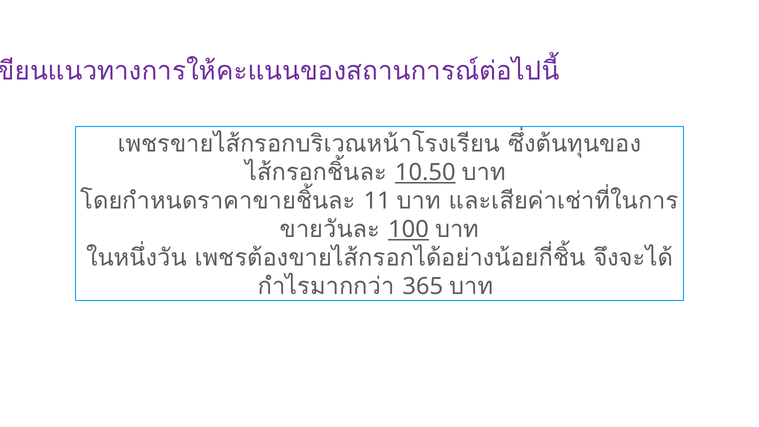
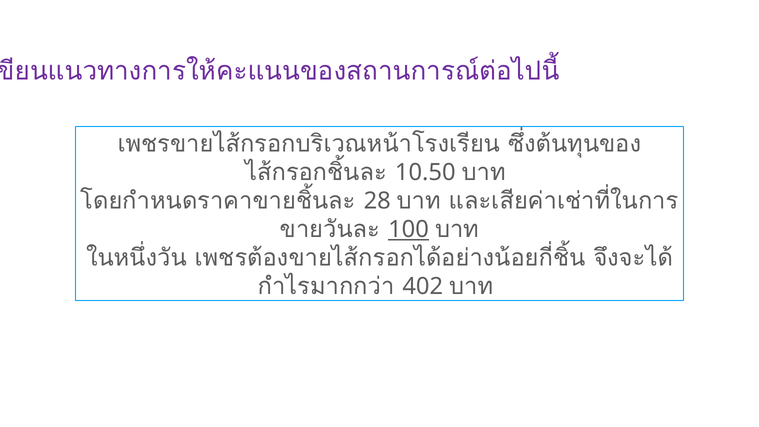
10.50 underline: present -> none (425, 172)
11: 11 -> 28 (377, 201)
365: 365 -> 402 (423, 286)
